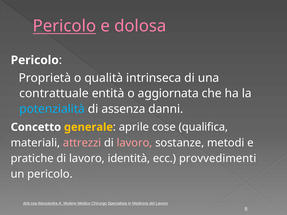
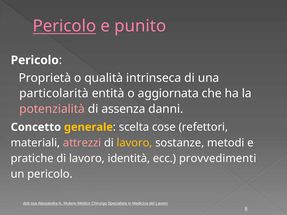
dolosa: dolosa -> punito (140, 26)
contrattuale: contrattuale -> particolarità (54, 94)
potenzialità colour: light blue -> pink (52, 109)
aprile: aprile -> scelta (134, 127)
qualifica: qualifica -> refettori (203, 127)
lavoro colour: pink -> yellow (135, 143)
